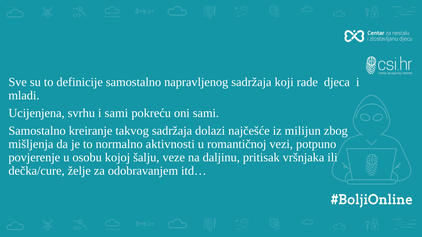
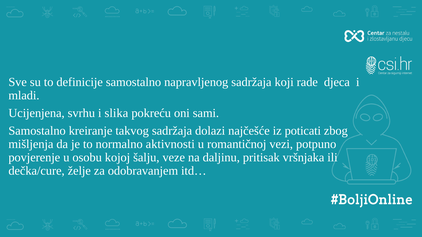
i sami: sami -> slika (116, 113)
milijun: milijun -> poticati (303, 131)
